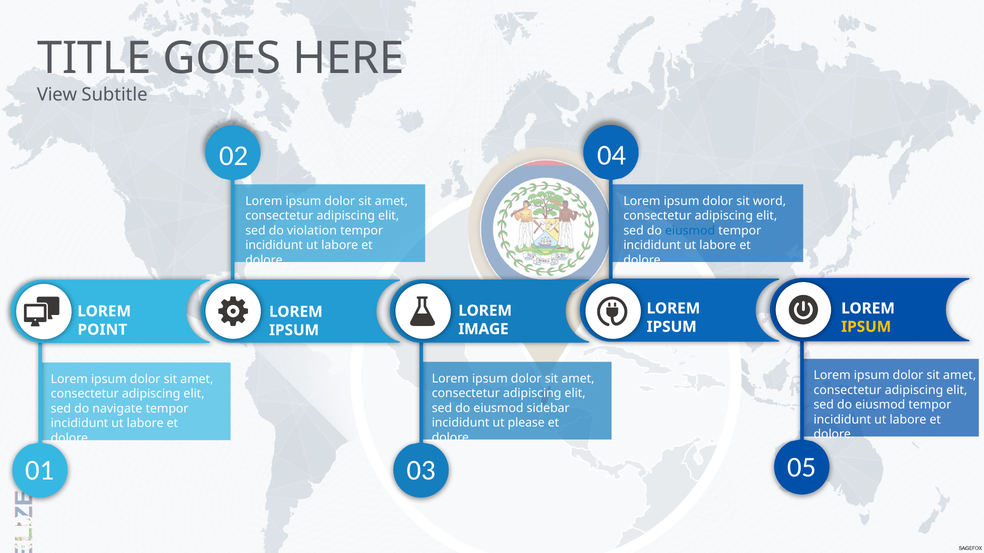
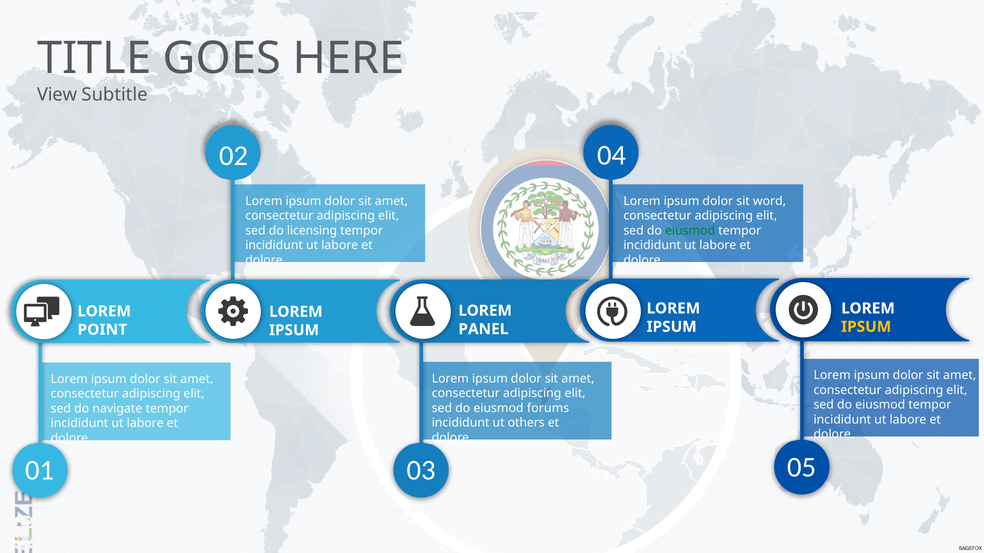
violation: violation -> licensing (312, 231)
eiusmod colour: blue -> green (690, 231)
IMAGE: IMAGE -> PANEL (483, 329)
sidebar: sidebar -> forums (548, 408)
please: please -> others (526, 423)
